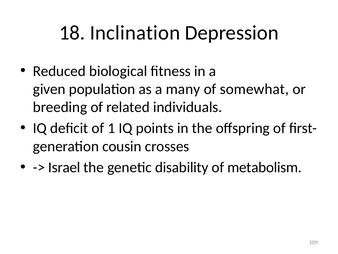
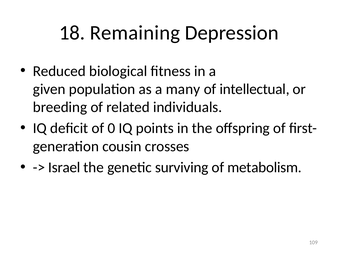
Inclination: Inclination -> Remaining (135, 33)
somewhat: somewhat -> intellectual (255, 89)
1: 1 -> 0 (111, 128)
disability: disability -> surviving (182, 167)
